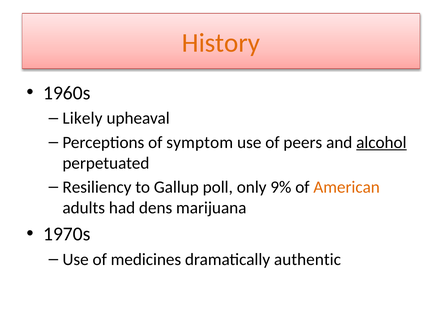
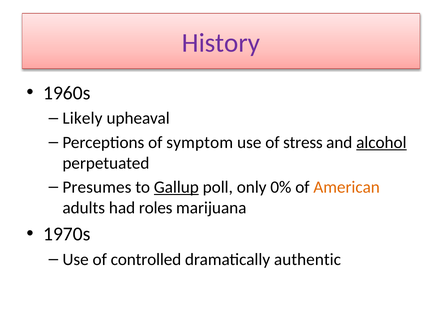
History colour: orange -> purple (221, 43)
peers: peers -> stress (303, 142)
Resiliency: Resiliency -> Presumes (97, 187)
Gallup underline: none -> present (176, 187)
9%: 9% -> 0% (281, 187)
dens: dens -> roles (156, 208)
medicines: medicines -> controlled (146, 259)
